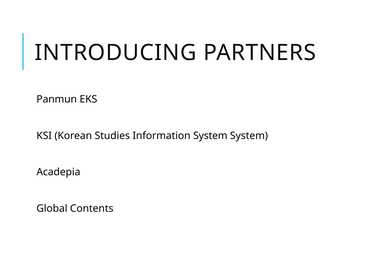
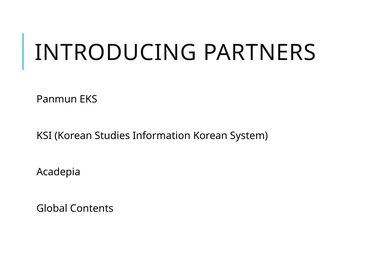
Information System: System -> Korean (210, 136)
